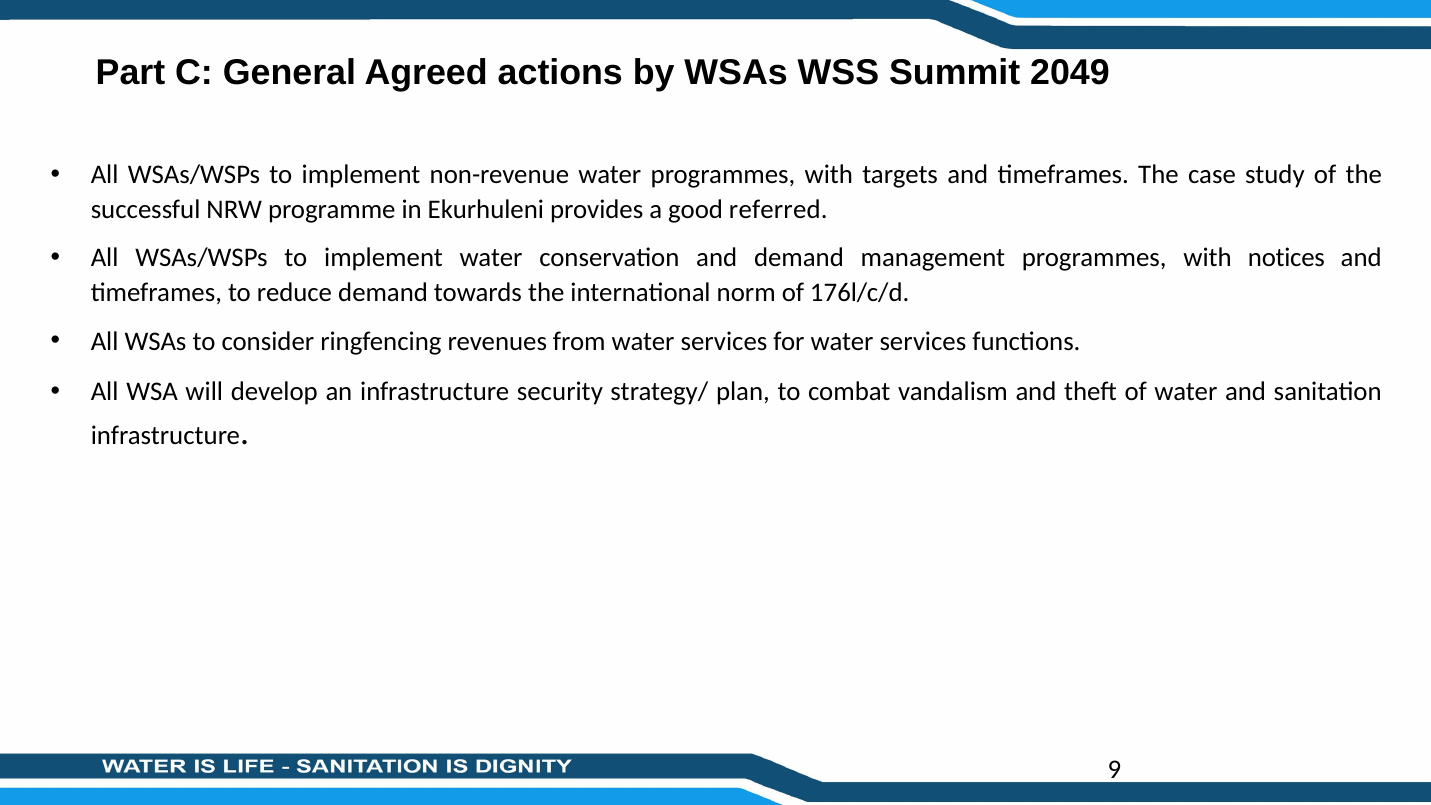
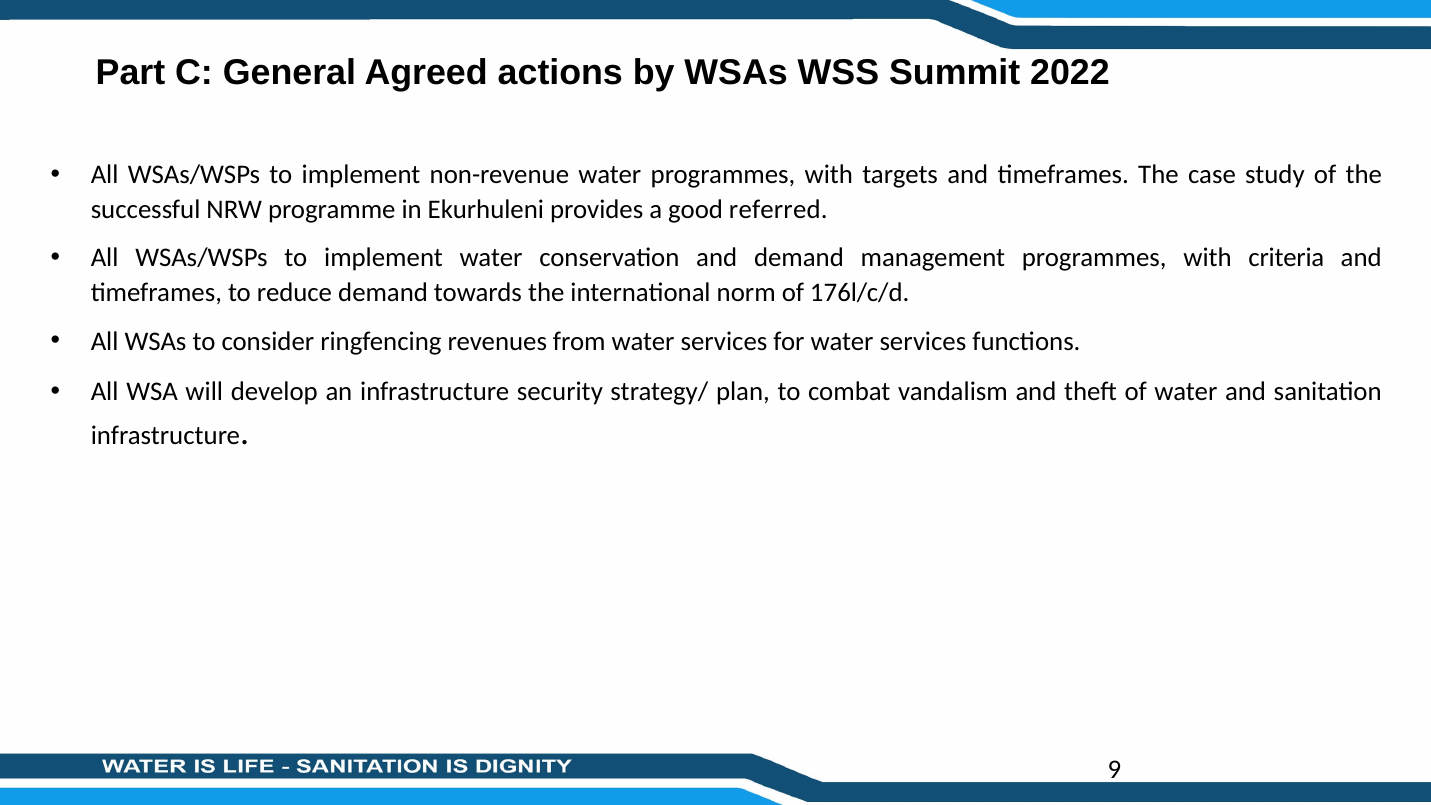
2049: 2049 -> 2022 (1070, 72)
notices: notices -> criteria (1286, 258)
